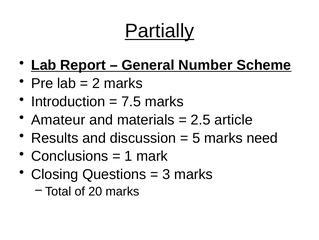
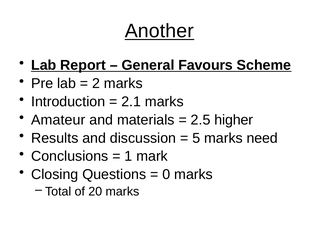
Partially: Partially -> Another (159, 31)
Number: Number -> Favours (206, 65)
7.5: 7.5 -> 2.1 (131, 101)
article: article -> higher (234, 119)
3: 3 -> 0 (166, 174)
